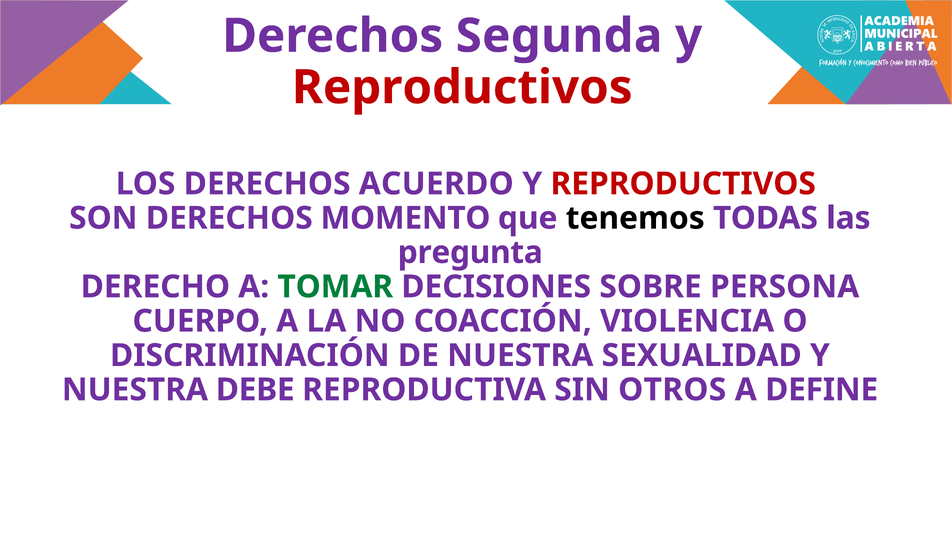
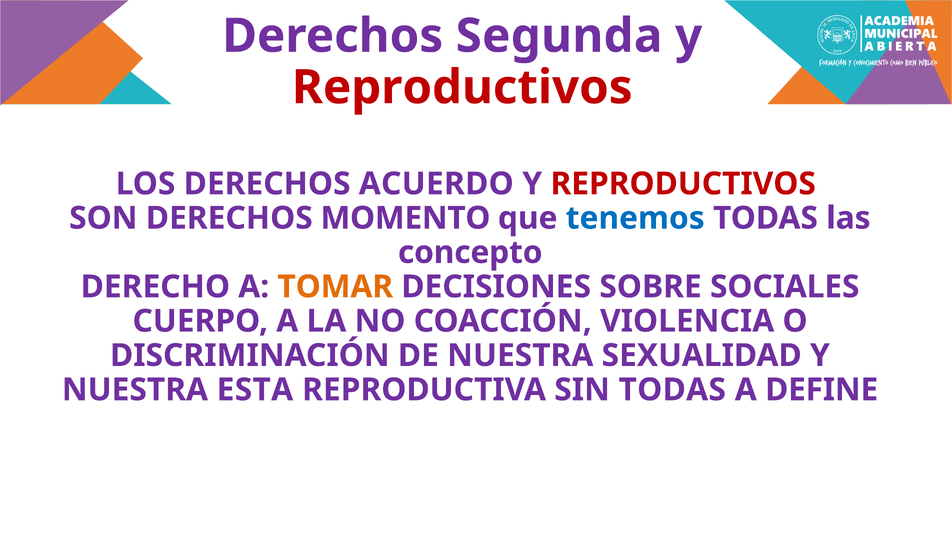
tenemos colour: black -> blue (635, 218)
pregunta: pregunta -> concepto (470, 252)
TOMAR colour: green -> orange (335, 287)
PERSONA: PERSONA -> SOCIALES (785, 287)
DEBE: DEBE -> ESTA (255, 389)
SIN OTROS: OTROS -> TODAS (672, 389)
